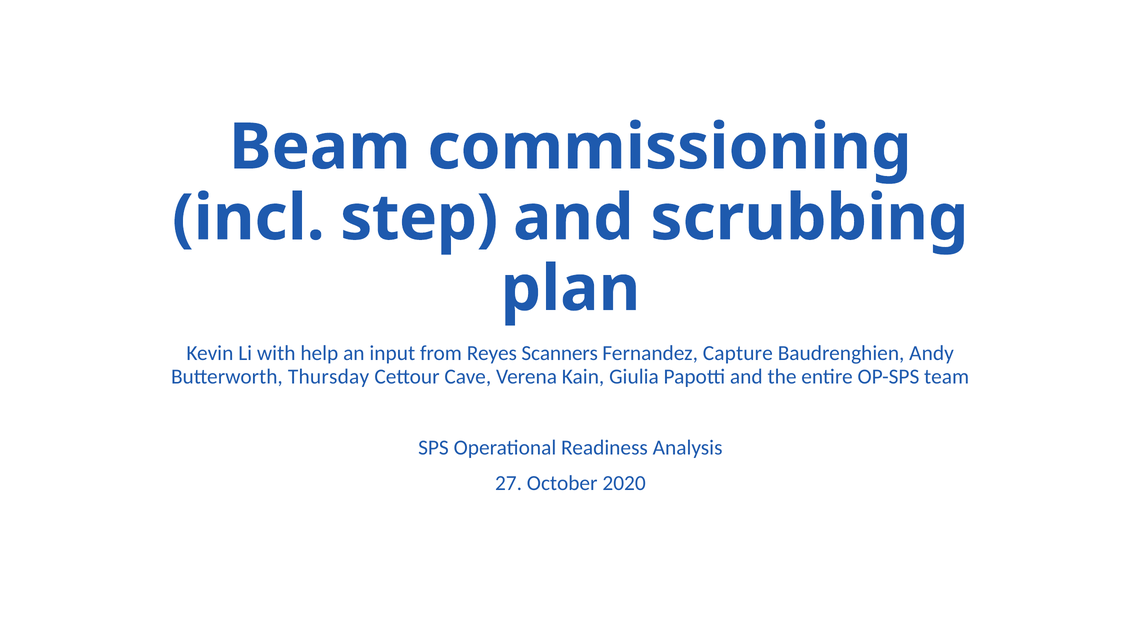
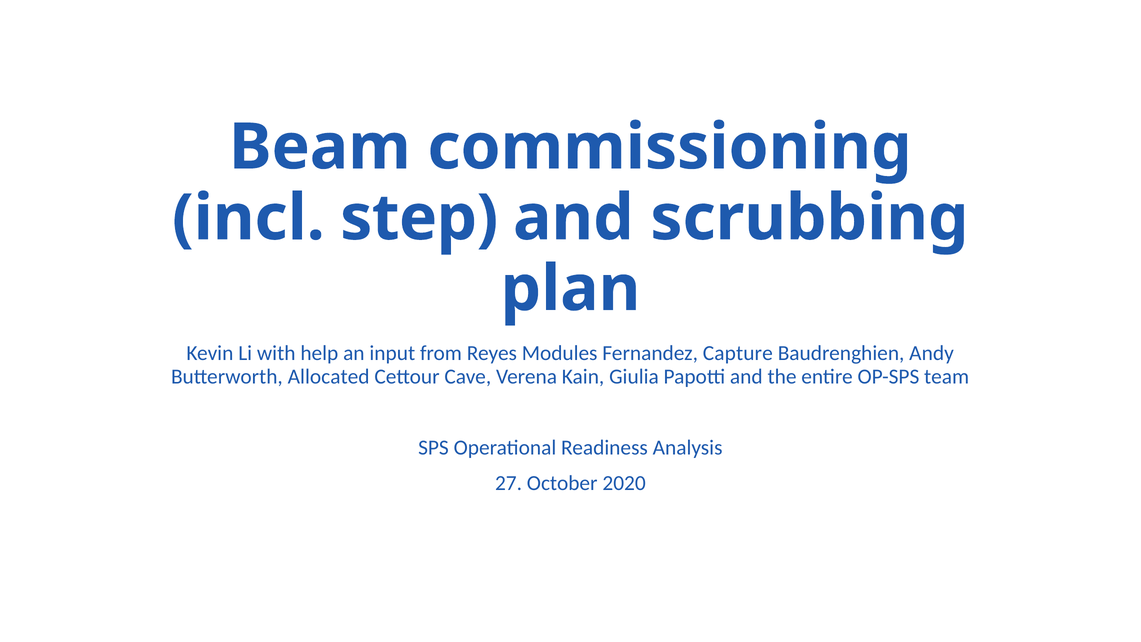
Scanners: Scanners -> Modules (560, 353)
Thursday: Thursday -> Allocated (329, 377)
